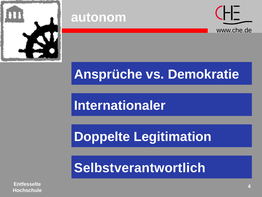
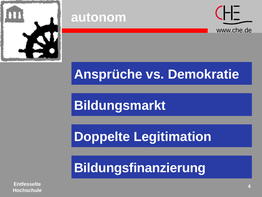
Internationaler: Internationaler -> Bildungsmarkt (120, 105)
Selbstverantwortlich: Selbstverantwortlich -> Bildungsfinanzierung (140, 167)
